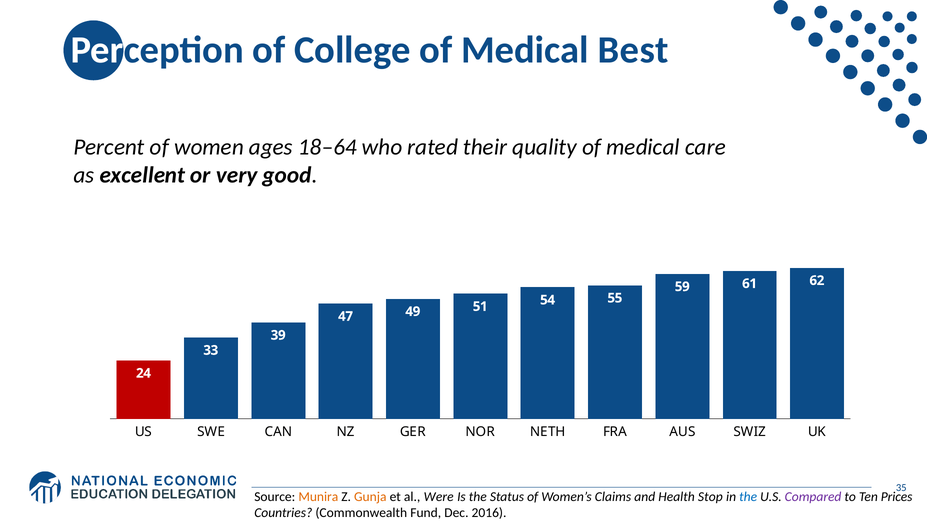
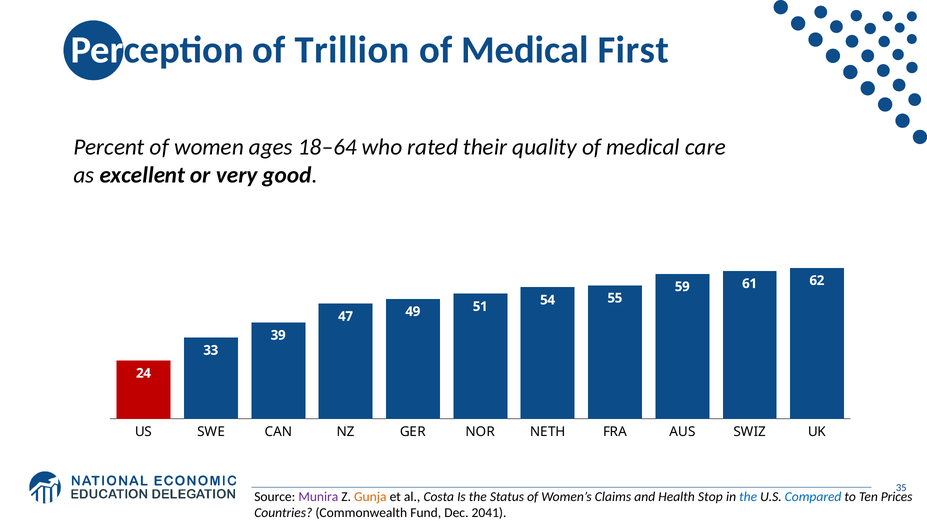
College: College -> Trillion (352, 50)
Best: Best -> First (633, 50)
Munira colour: orange -> purple (318, 497)
Were: Were -> Costa (439, 497)
Compared colour: purple -> blue (813, 497)
2016: 2016 -> 2041 (489, 513)
